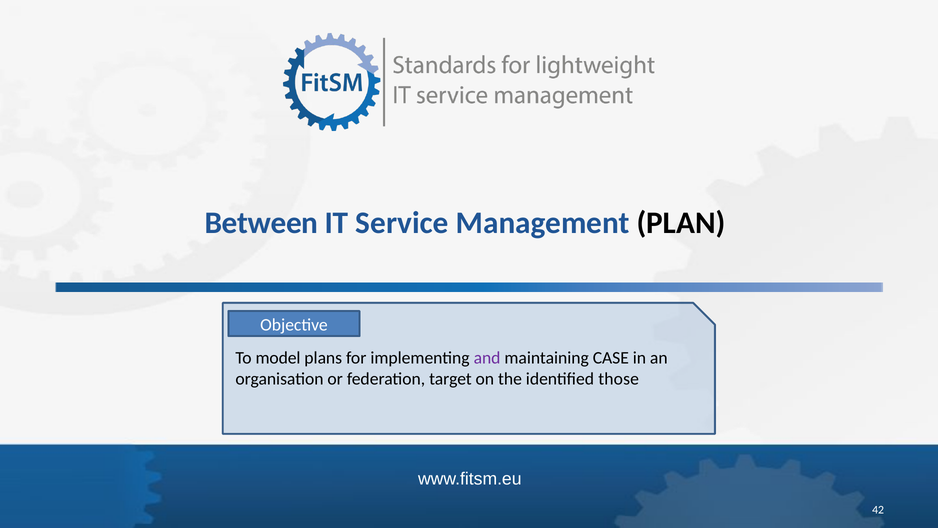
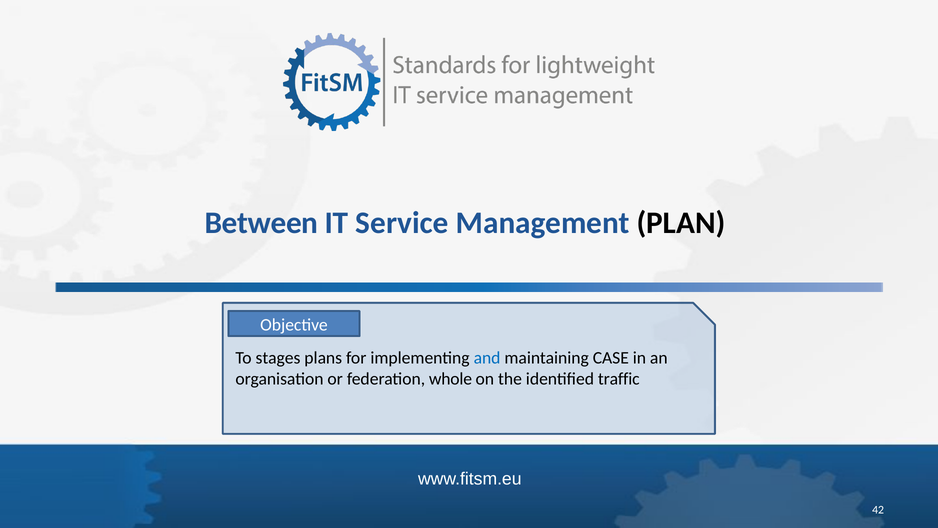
model: model -> stages (278, 357)
and colour: purple -> blue (487, 357)
target: target -> whole (450, 379)
those: those -> traffic (619, 379)
